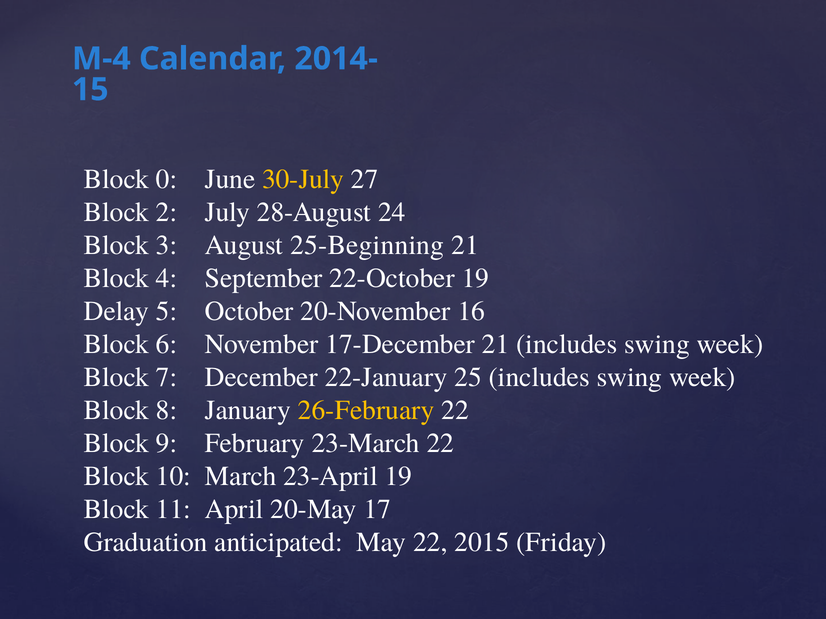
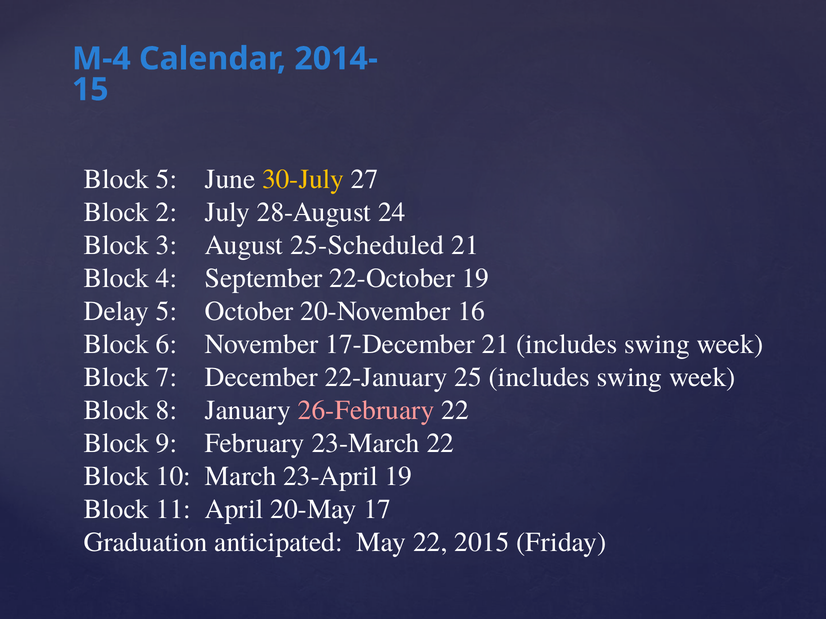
Block 0: 0 -> 5 (167, 179)
25-Beginning: 25-Beginning -> 25-Scheduled (367, 245)
26-February colour: yellow -> pink (366, 410)
